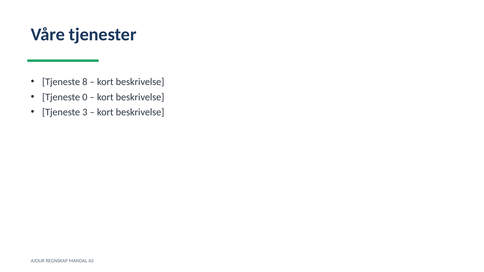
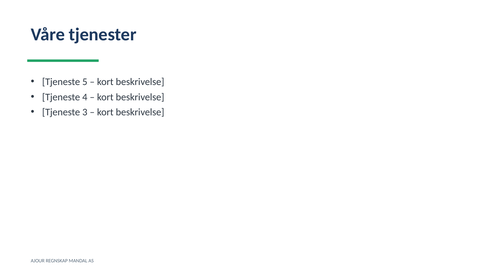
8: 8 -> 5 (85, 82)
0: 0 -> 4 (85, 97)
